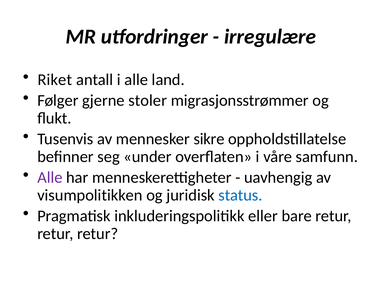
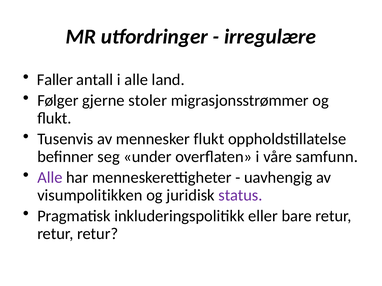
Riket: Riket -> Faller (55, 80)
mennesker sikre: sikre -> flukt (209, 139)
status colour: blue -> purple (240, 196)
